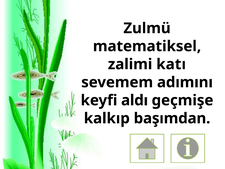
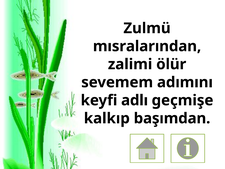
matematiksel: matematiksel -> mısralarından (147, 46)
katı: katı -> ölür (171, 64)
aldı: aldı -> adlı (135, 100)
